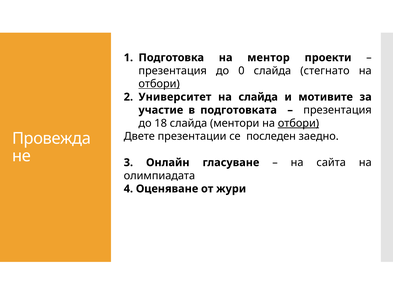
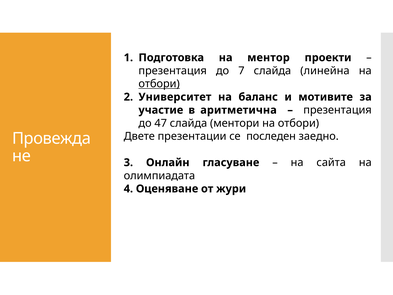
0: 0 -> 7 (241, 71)
стегнато: стегнато -> линейна (325, 71)
на слайда: слайда -> баланс (258, 97)
подготовката: подготовката -> аритметична (239, 110)
18: 18 -> 47 (161, 123)
отбори underline: present -> none (298, 123)
